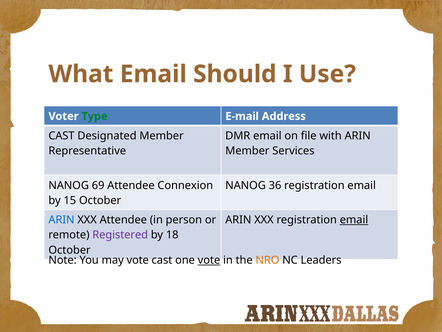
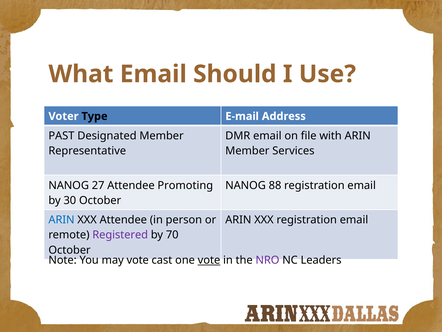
Type colour: green -> black (95, 116)
CAST: CAST -> PAST (61, 136)
69: 69 -> 27 (98, 185)
Connexion: Connexion -> Promoting (185, 185)
36: 36 -> 88 (275, 185)
15: 15 -> 30 (70, 200)
email underline: present -> none (354, 220)
18: 18 -> 70 (172, 235)
NRO colour: orange -> purple (267, 260)
